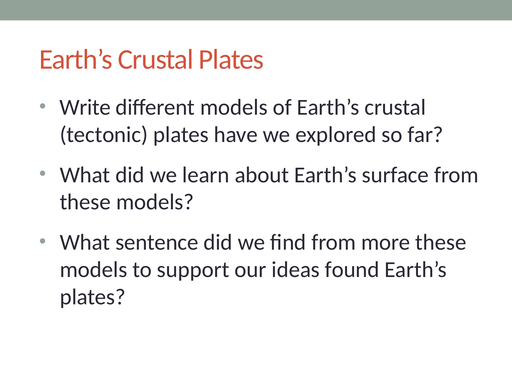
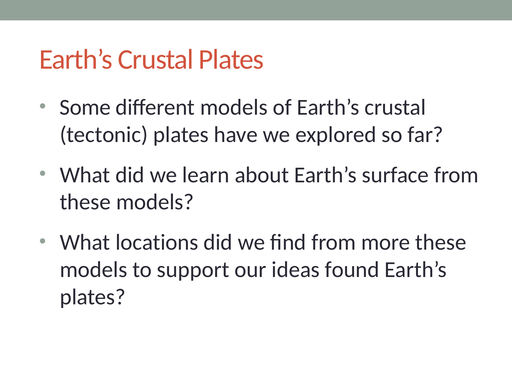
Write: Write -> Some (85, 107)
sentence: sentence -> locations (157, 242)
